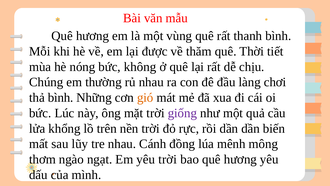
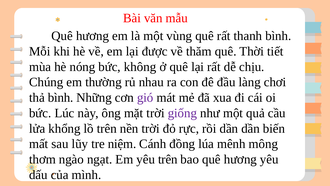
gió colour: orange -> purple (145, 97)
tre nhau: nhau -> niệm (122, 144)
yêu trời: trời -> trên (168, 159)
